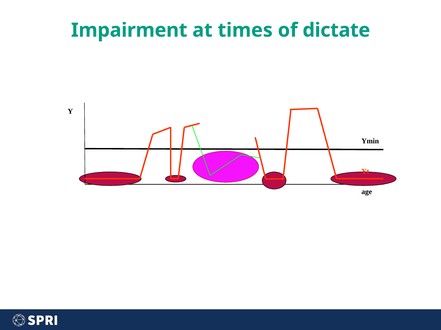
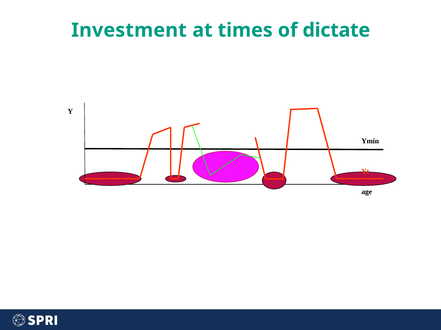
Impairment: Impairment -> Investment (129, 30)
